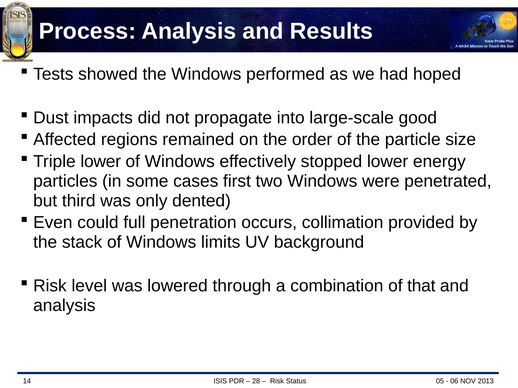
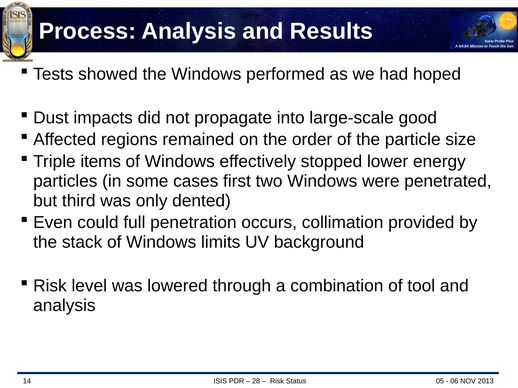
Triple lower: lower -> items (101, 162)
that: that -> tool (421, 286)
